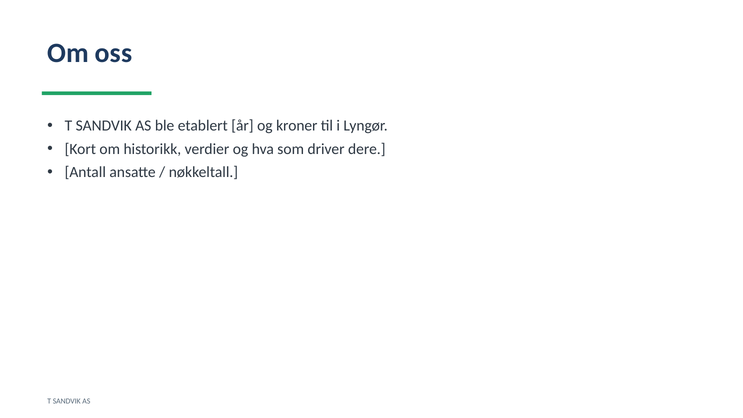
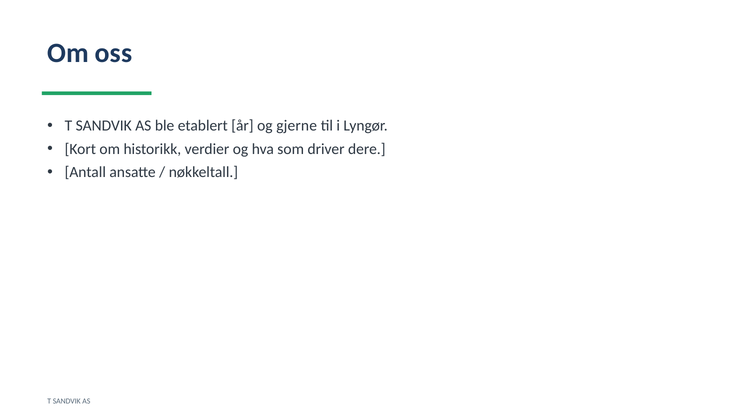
kroner: kroner -> gjerne (297, 126)
